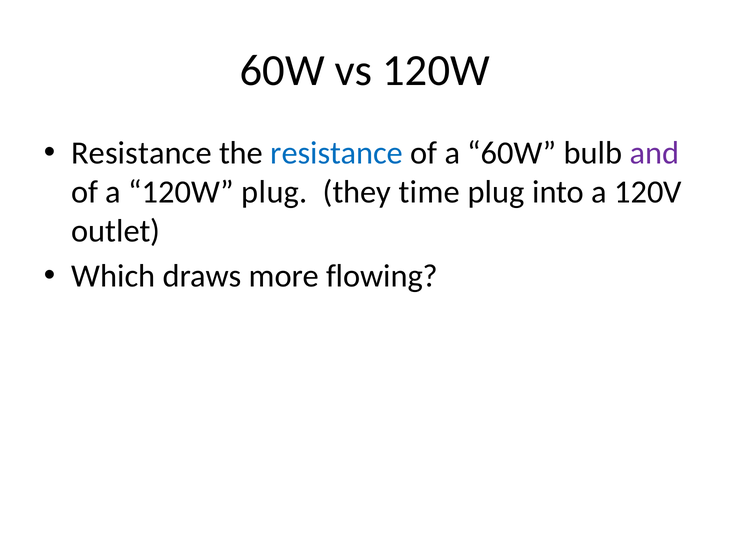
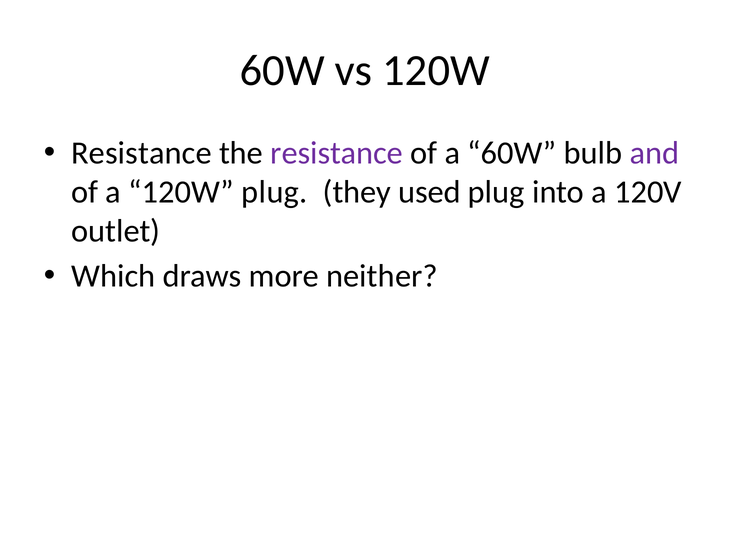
resistance colour: blue -> purple (337, 153)
time: time -> used (430, 192)
flowing: flowing -> neither (382, 276)
